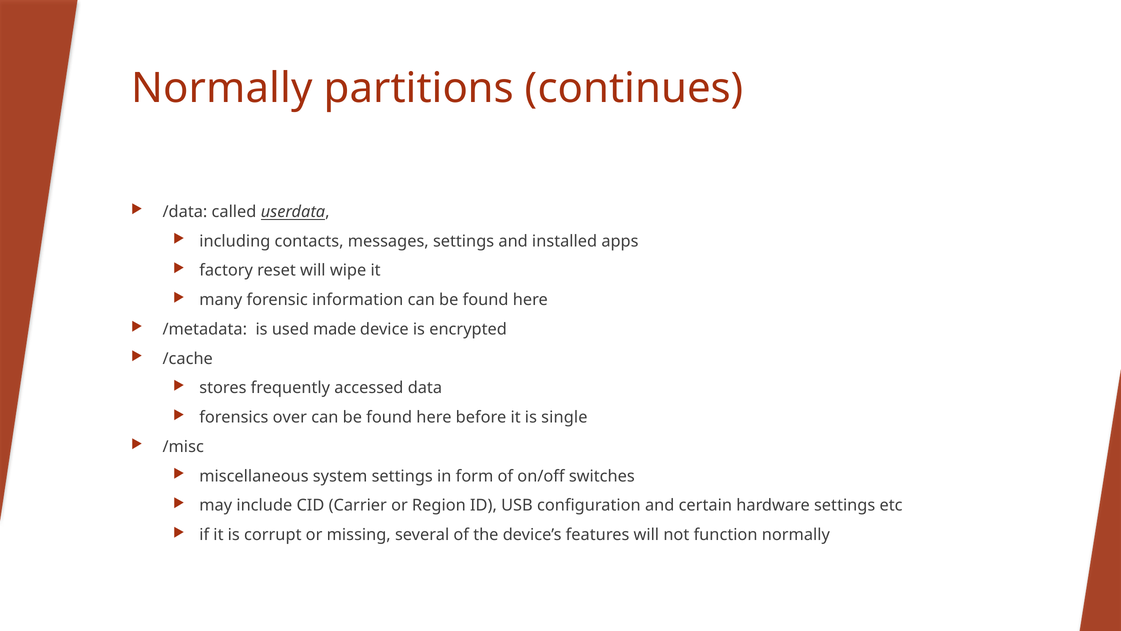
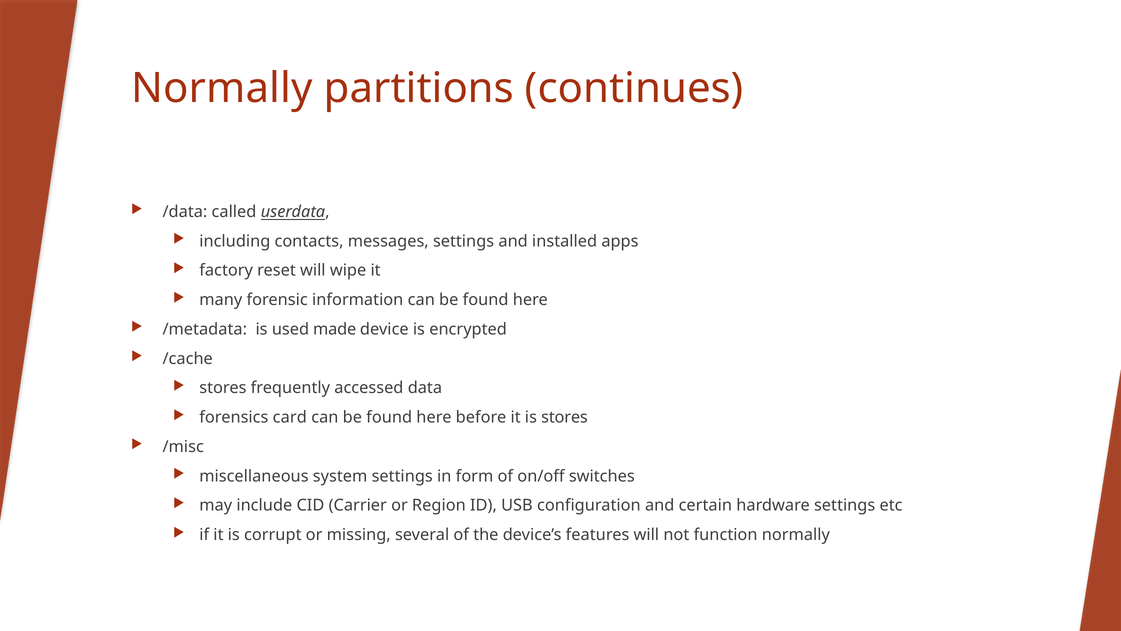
over: over -> card (290, 417)
is single: single -> stores (565, 417)
